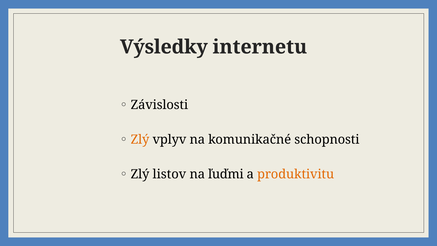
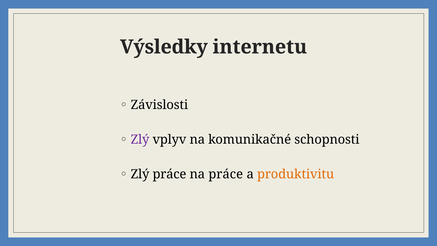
Zlý colour: orange -> purple (140, 140)
Zlý listov: listov -> práce (170, 174)
na ľuďmi: ľuďmi -> práce (226, 174)
